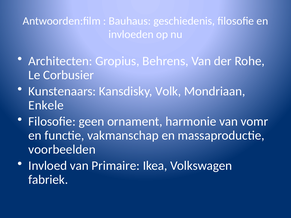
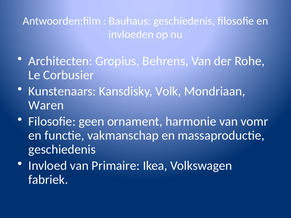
Enkele: Enkele -> Waren (46, 105)
voorbeelden: voorbeelden -> geschiedenis (62, 150)
